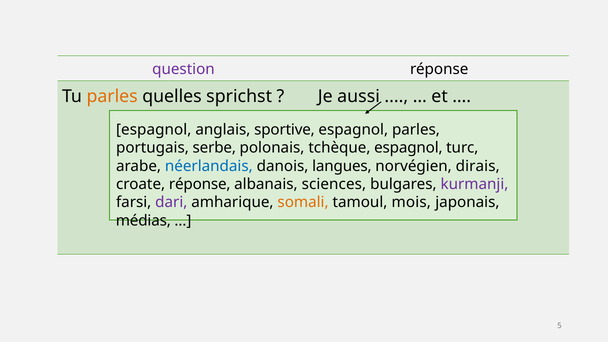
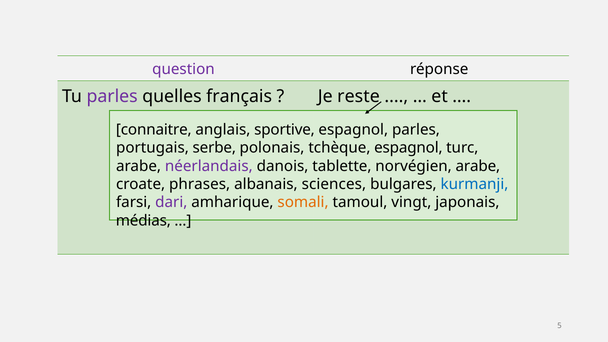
parles colour: orange -> purple (112, 96)
sprichst: sprichst -> français (239, 96)
aussi: aussi -> reste (359, 96)
espagnol: espagnol -> connaitre (154, 130)
néerlandais colour: blue -> purple (209, 166)
langues: langues -> tablette (342, 166)
norvégien dirais: dirais -> arabe (478, 166)
croate réponse: réponse -> phrases (200, 184)
kurmanji colour: purple -> blue (474, 184)
mois: mois -> vingt (411, 202)
